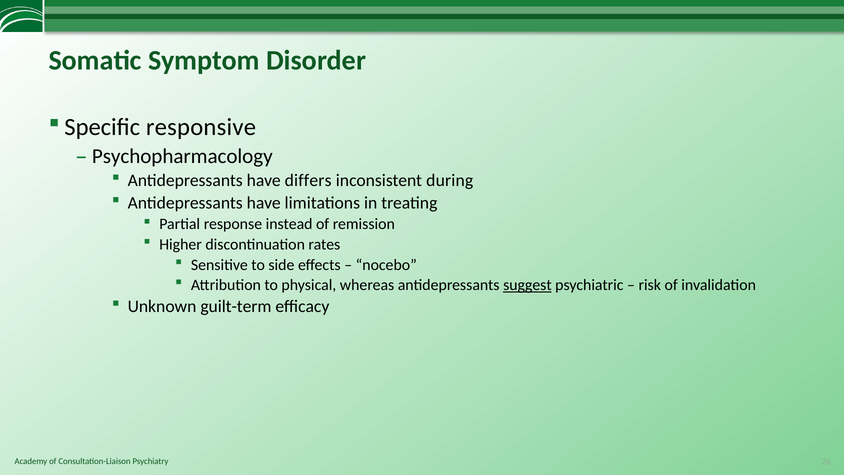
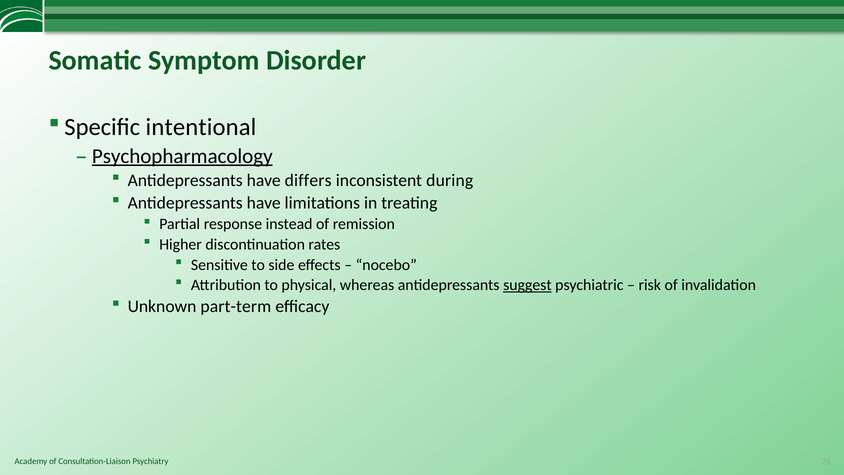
responsive: responsive -> intentional (201, 127)
Psychopharmacology underline: none -> present (182, 156)
guilt-term: guilt-term -> part-term (236, 306)
